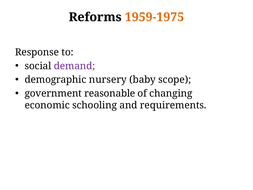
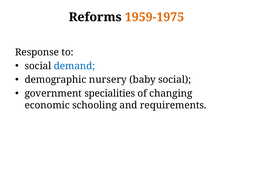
demand colour: purple -> blue (75, 66)
baby scope: scope -> social (175, 80)
reasonable: reasonable -> specialities (110, 93)
